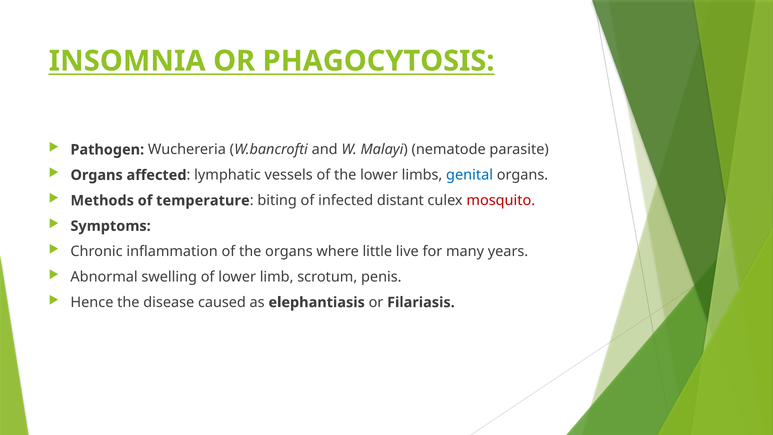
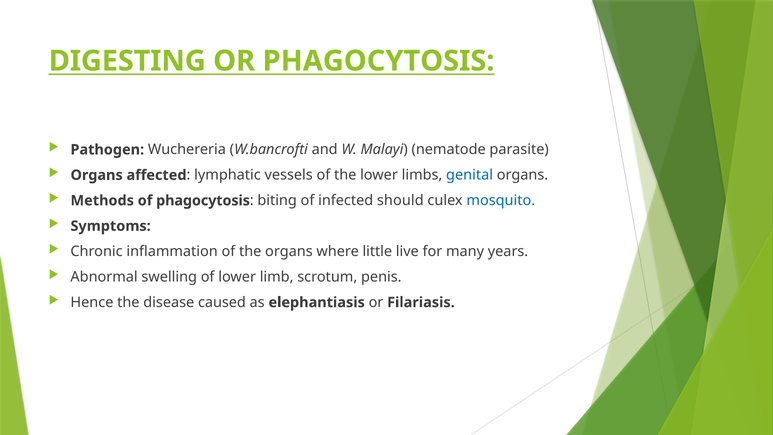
INSOMNIA: INSOMNIA -> DIGESTING (127, 61)
of temperature: temperature -> phagocytosis (203, 201)
distant: distant -> should (400, 201)
mosquito colour: red -> blue (501, 201)
